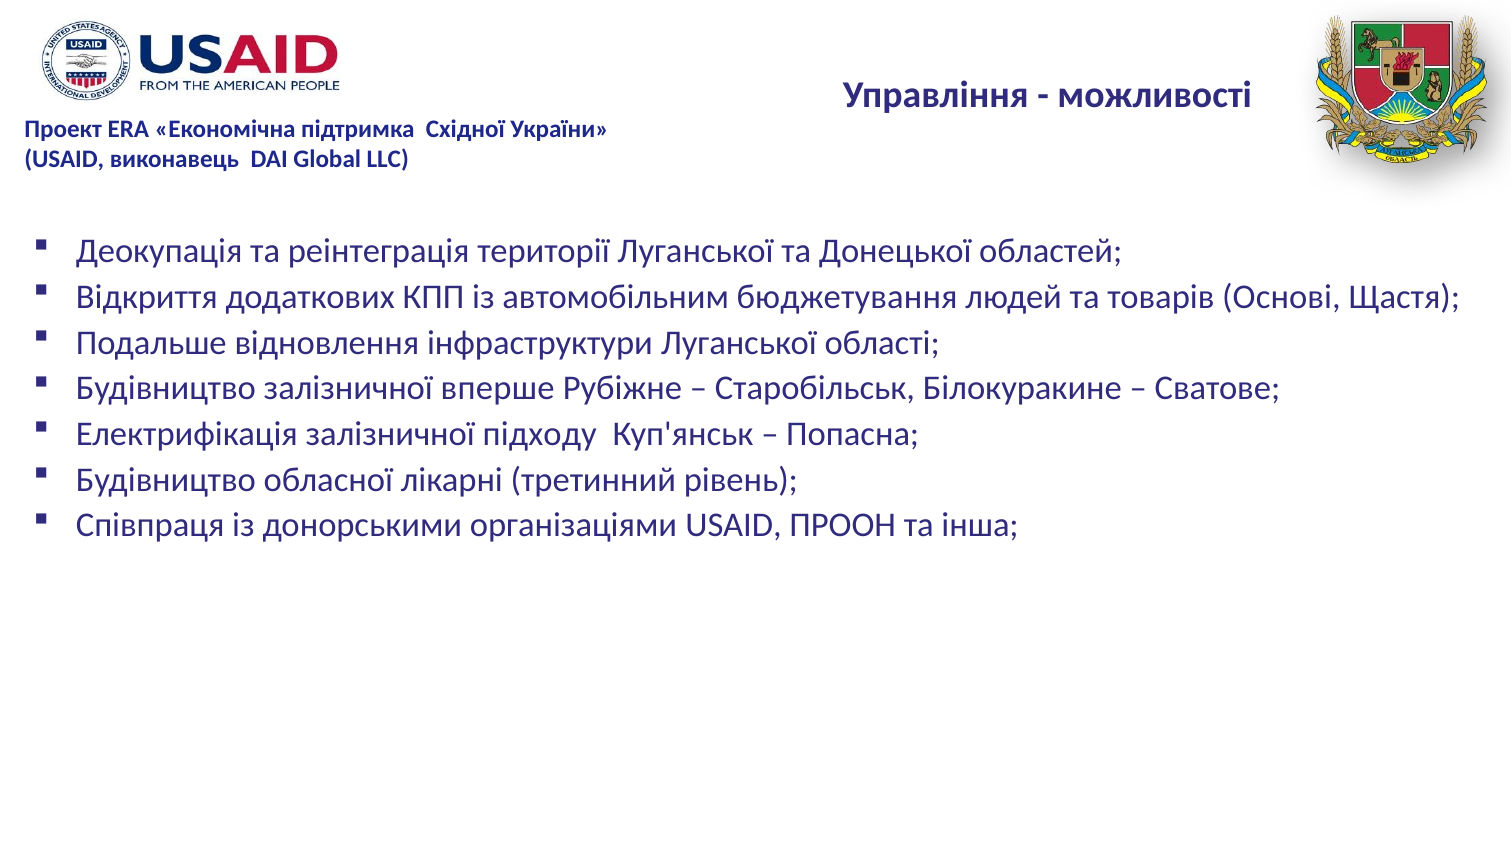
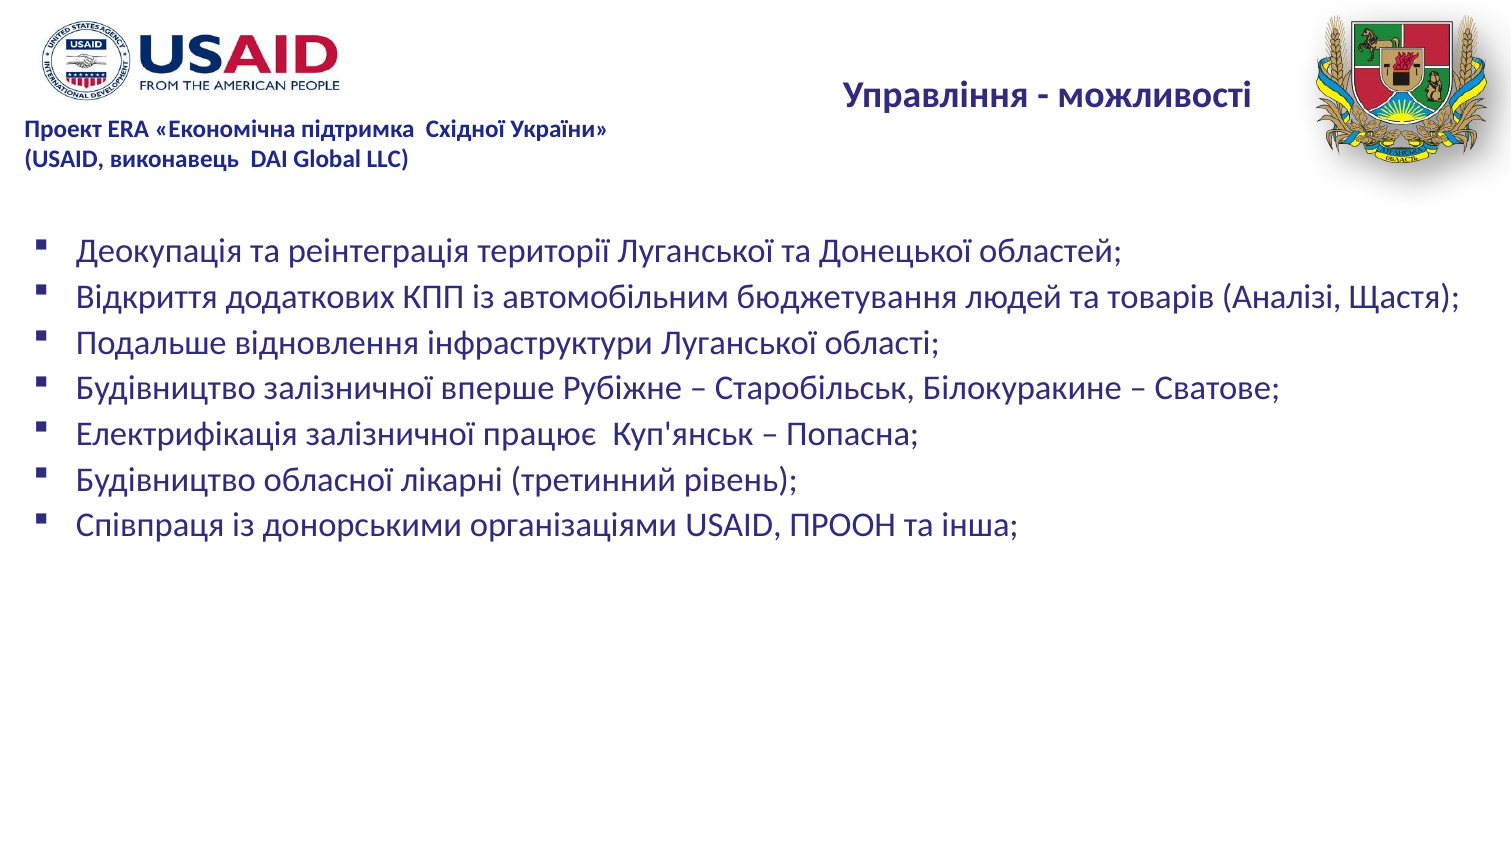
Основі: Основі -> Аналізі (1282, 297)
підходу: підходу -> працює (540, 434)
